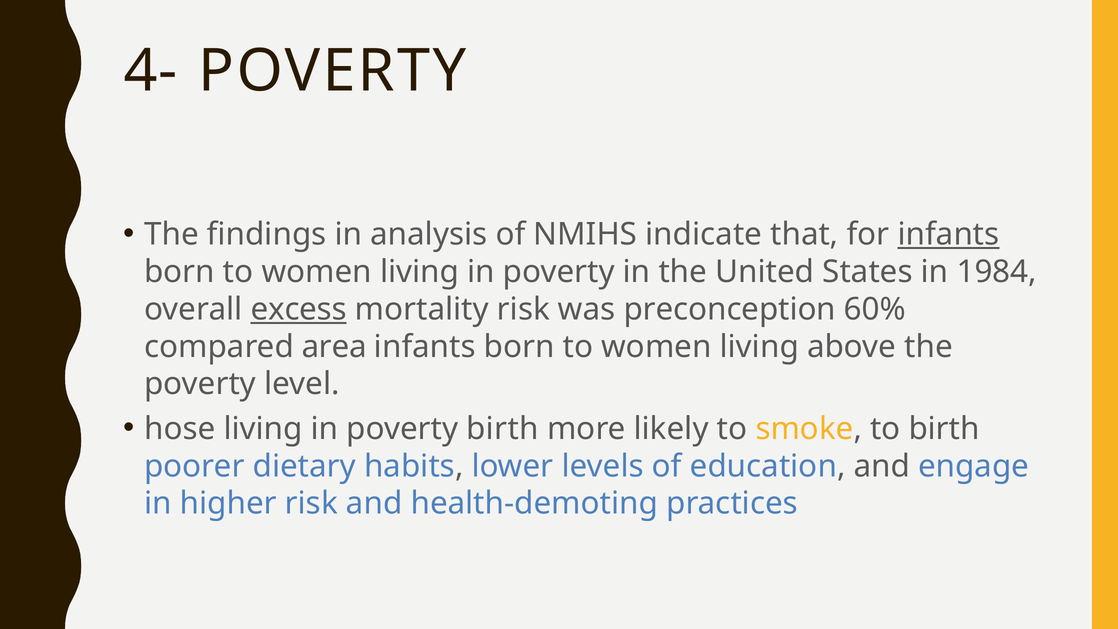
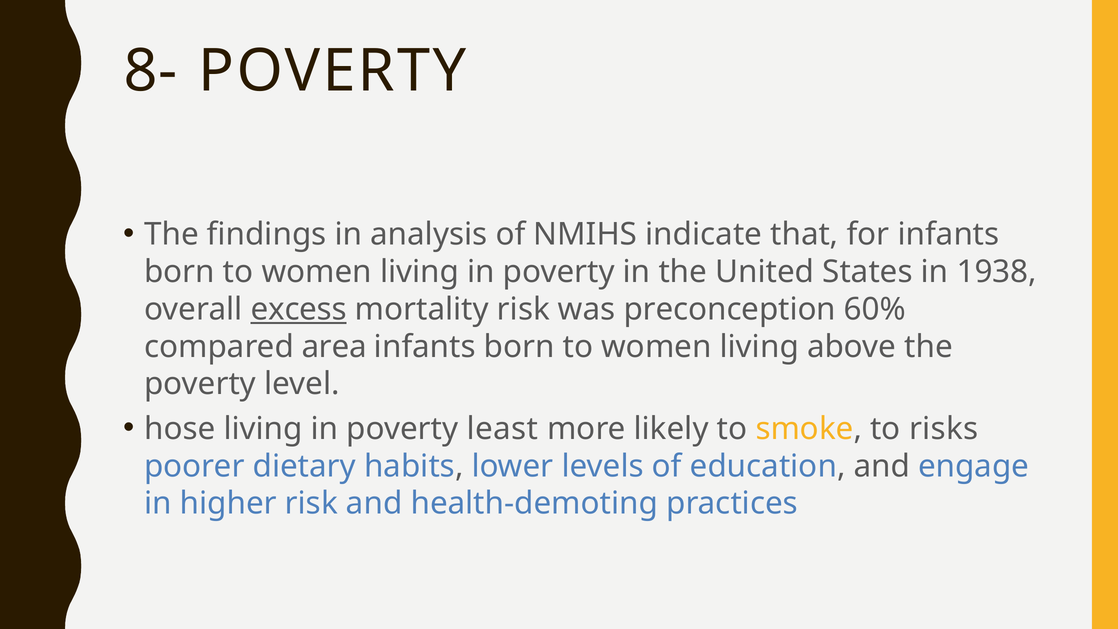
4-: 4- -> 8- (151, 71)
infants underline: present -> none (948, 234)
1984: 1984 -> 1938 (997, 272)
poverty birth: birth -> least (502, 429)
to birth: birth -> risks (944, 429)
